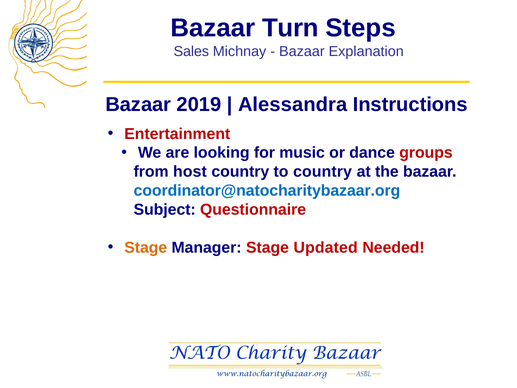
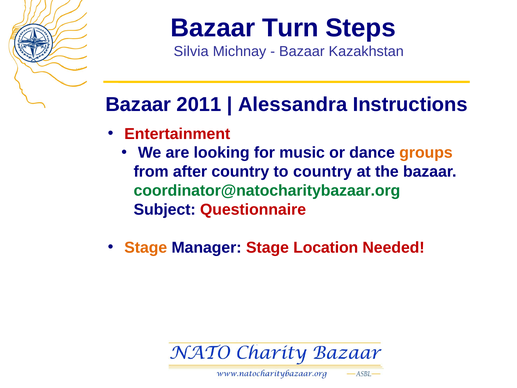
Sales: Sales -> Silvia (191, 51)
Explanation: Explanation -> Kazakhstan (366, 51)
2019: 2019 -> 2011 (199, 105)
groups colour: red -> orange (426, 153)
host: host -> after (190, 172)
coordinator@natocharitybazaar.org colour: blue -> green (267, 191)
Updated: Updated -> Location (326, 247)
